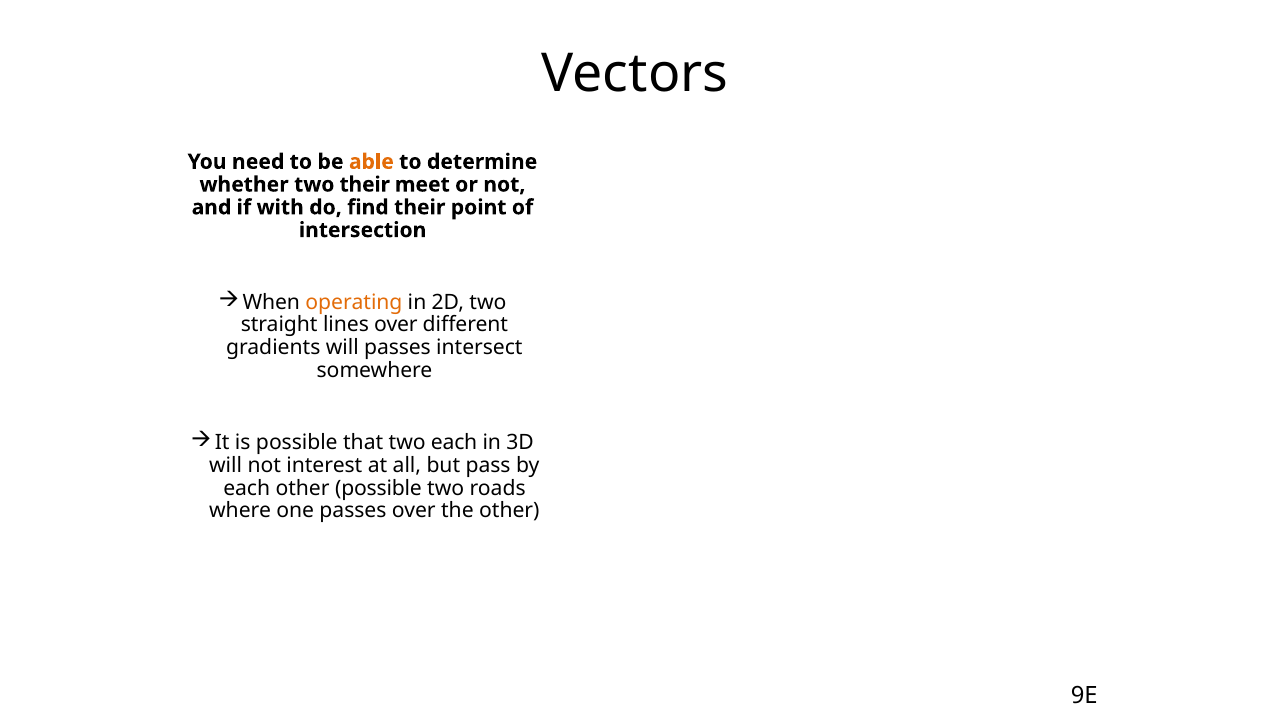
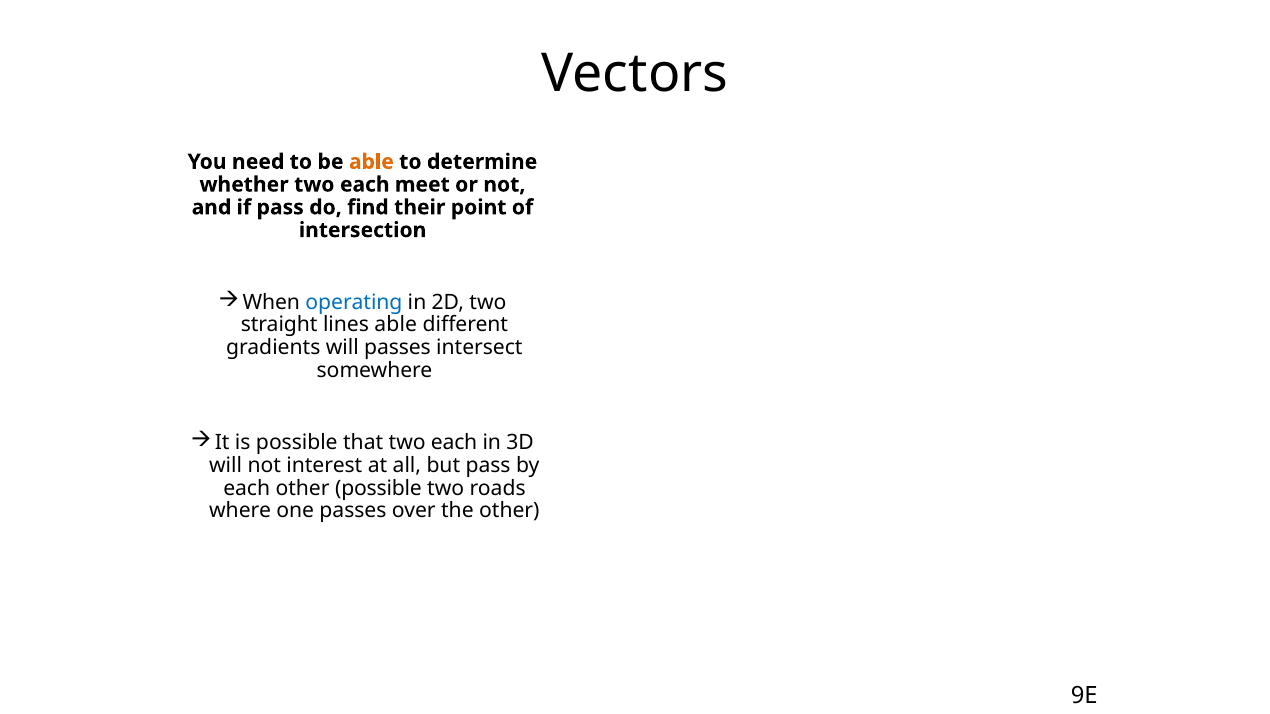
whether two their: their -> each (365, 185)
if with: with -> pass (280, 207)
operating colour: orange -> blue (354, 302)
lines over: over -> able (396, 325)
